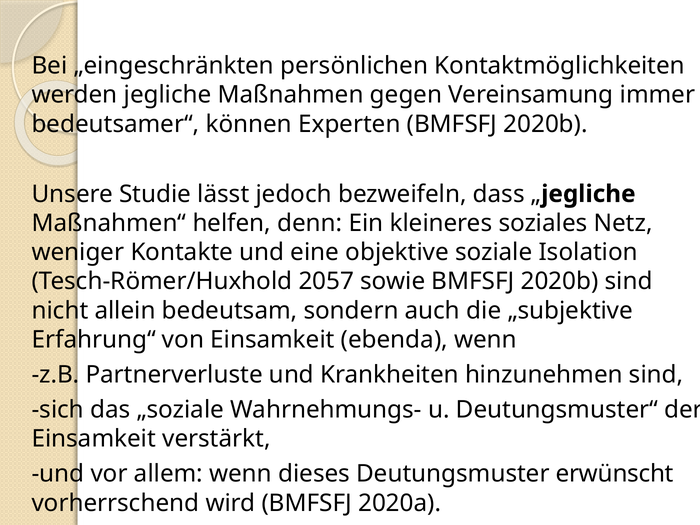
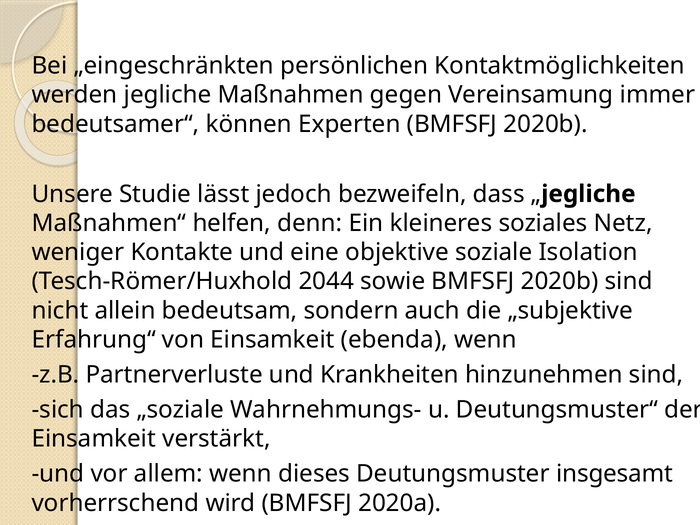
2057: 2057 -> 2044 (326, 281)
erwünscht: erwünscht -> insgesamt (615, 474)
